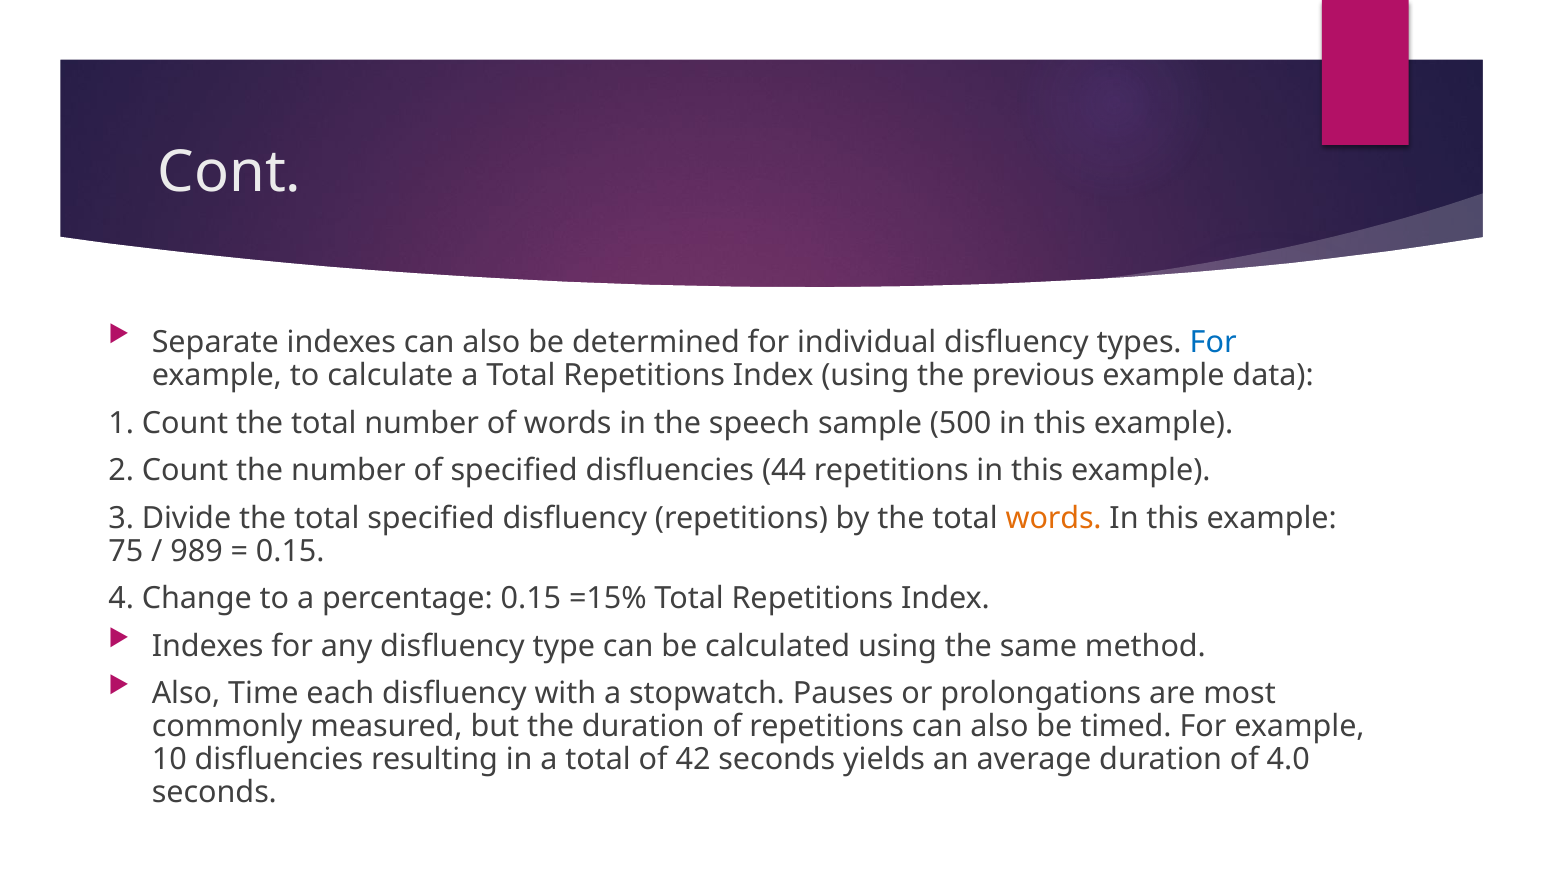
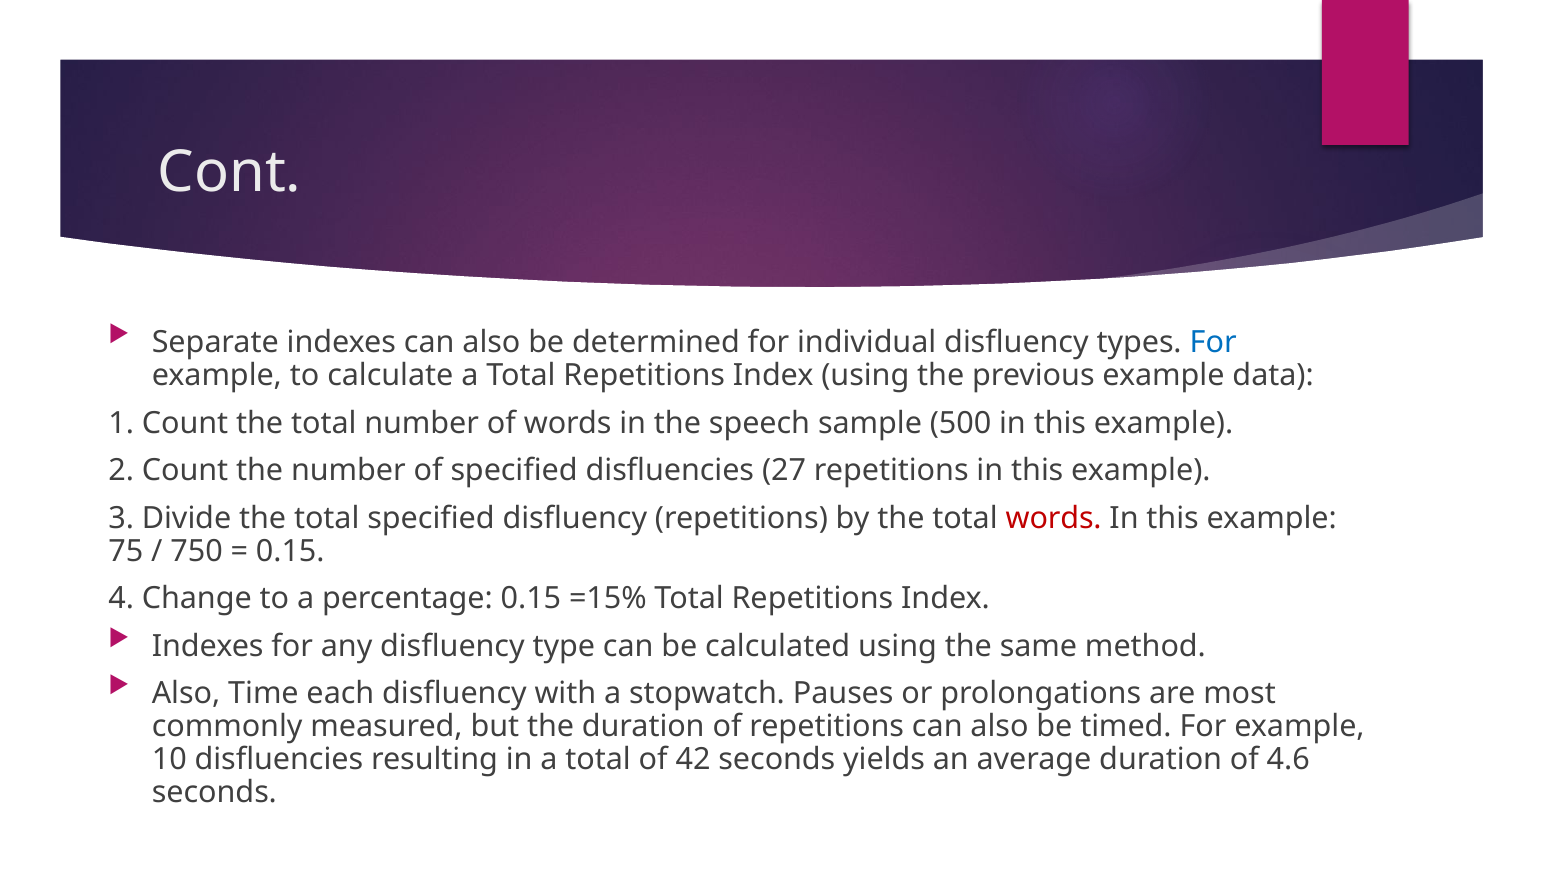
44: 44 -> 27 (784, 470)
words colour: orange -> red (1054, 518)
989: 989 -> 750 (197, 551)
4.0: 4.0 -> 4.6 (1288, 759)
